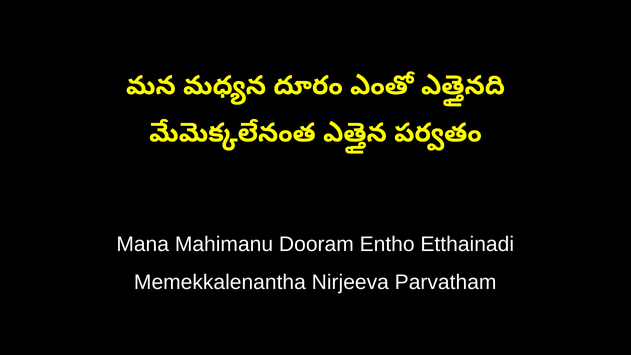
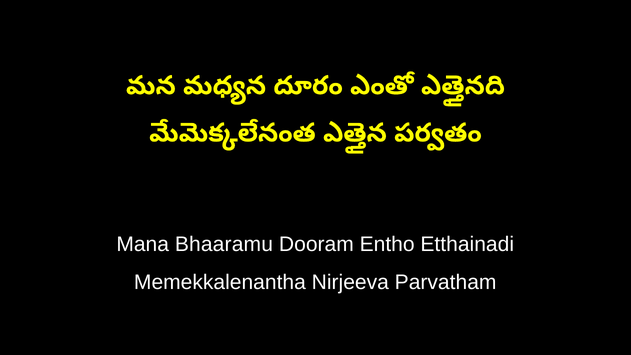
Mahimanu: Mahimanu -> Bhaaramu (224, 244)
